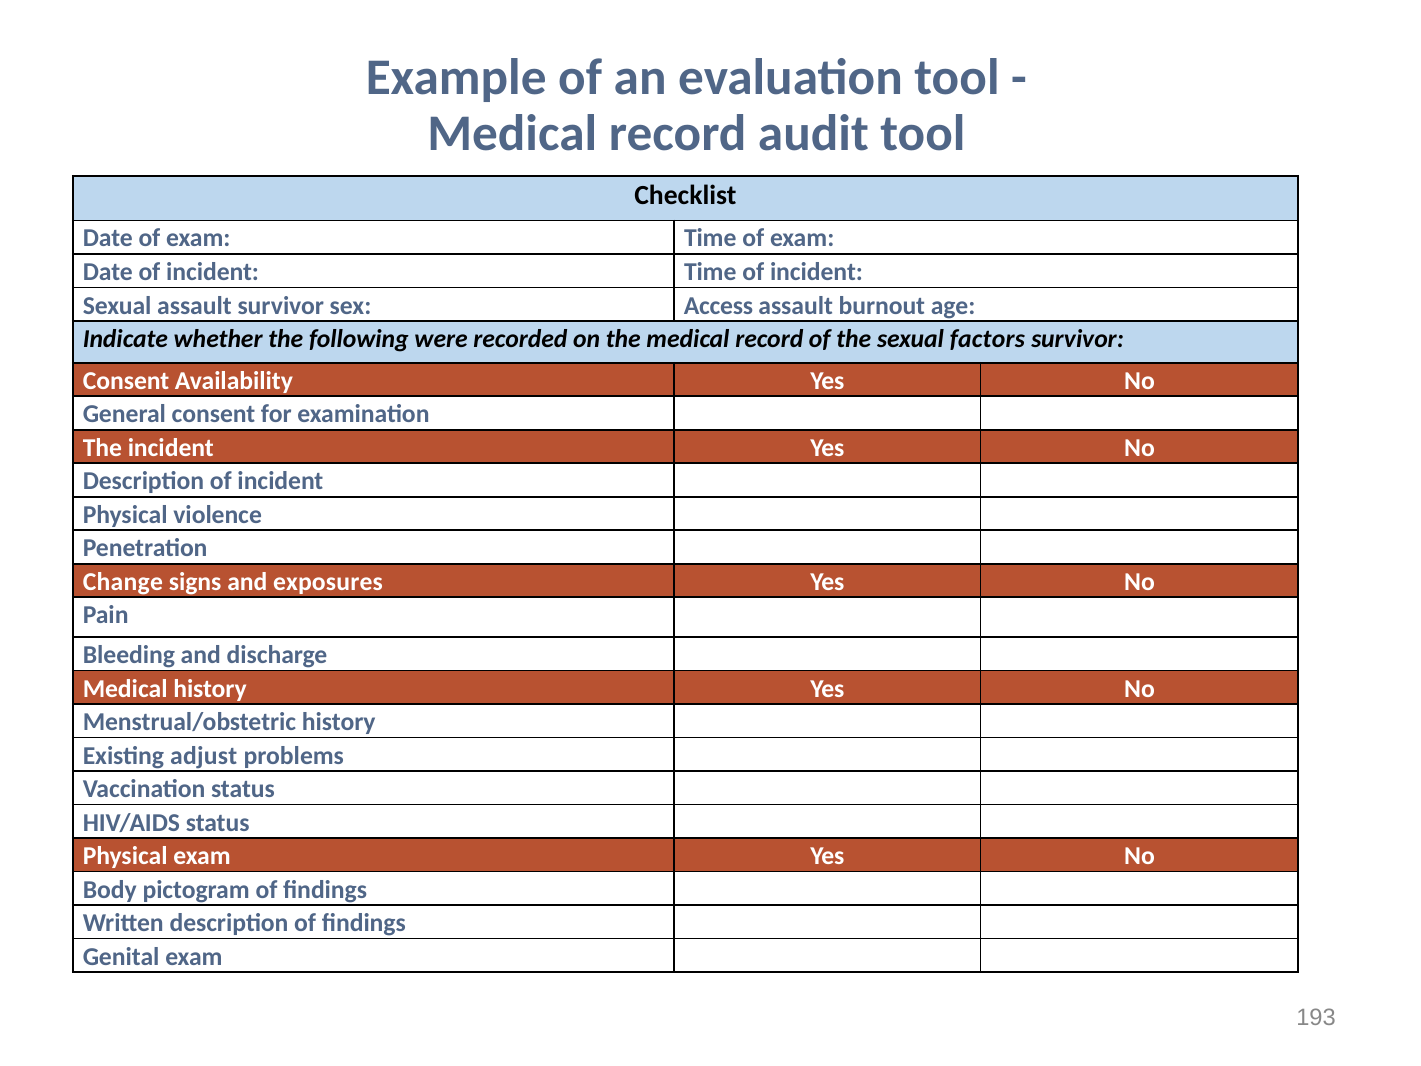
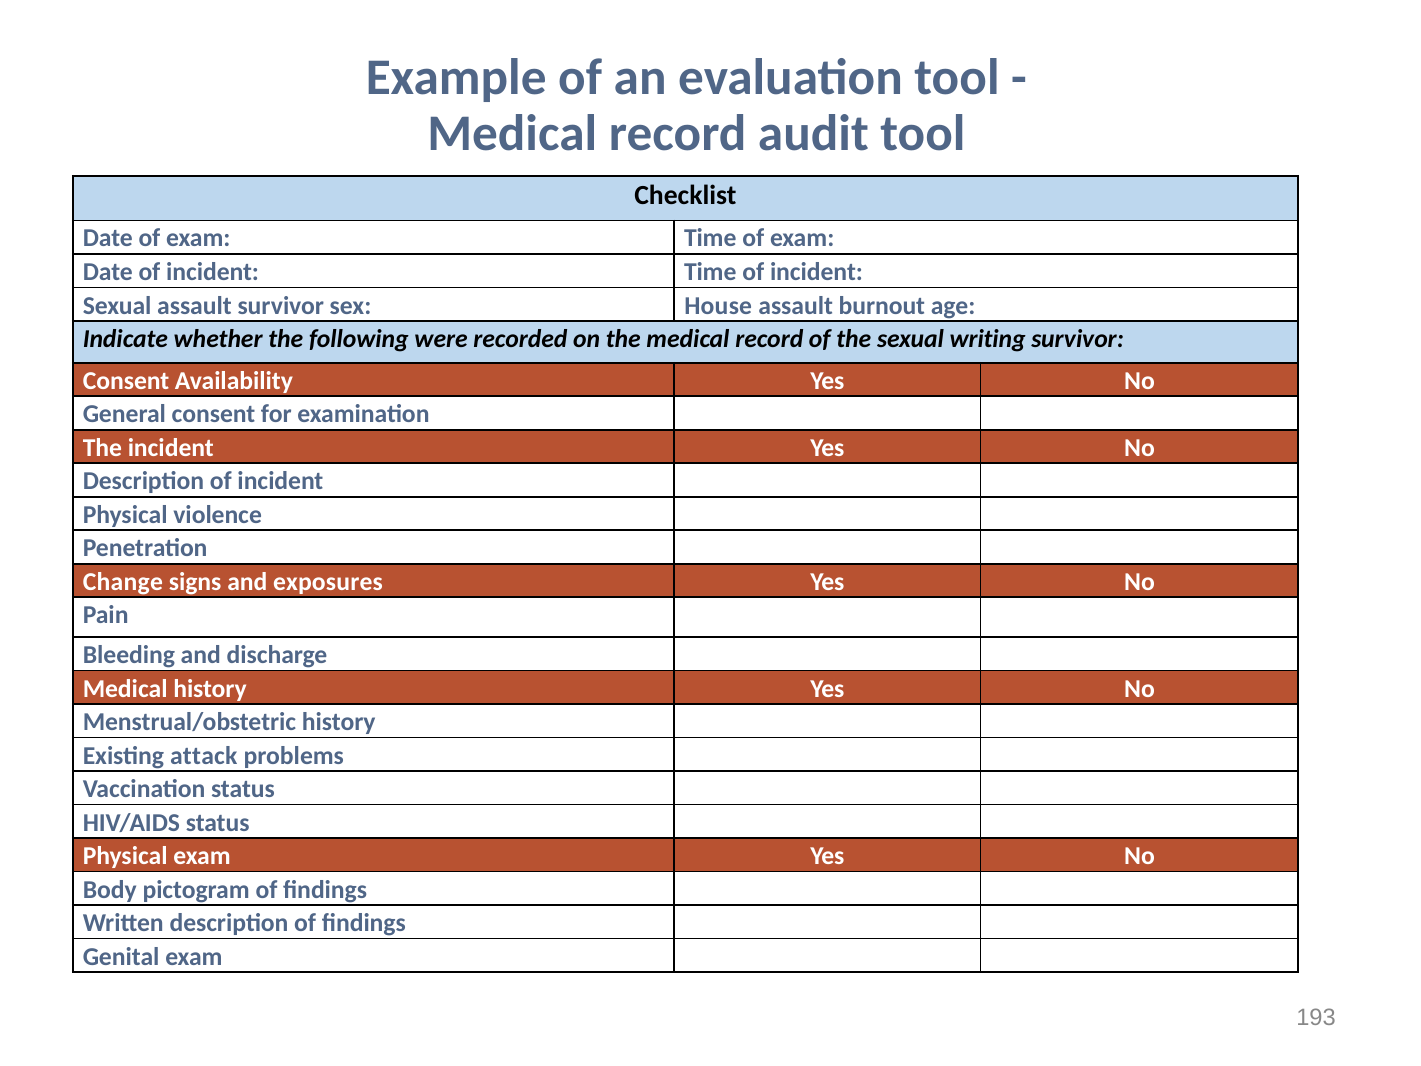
Access: Access -> House (718, 305)
factors: factors -> writing (988, 339)
adjust: adjust -> attack (204, 755)
